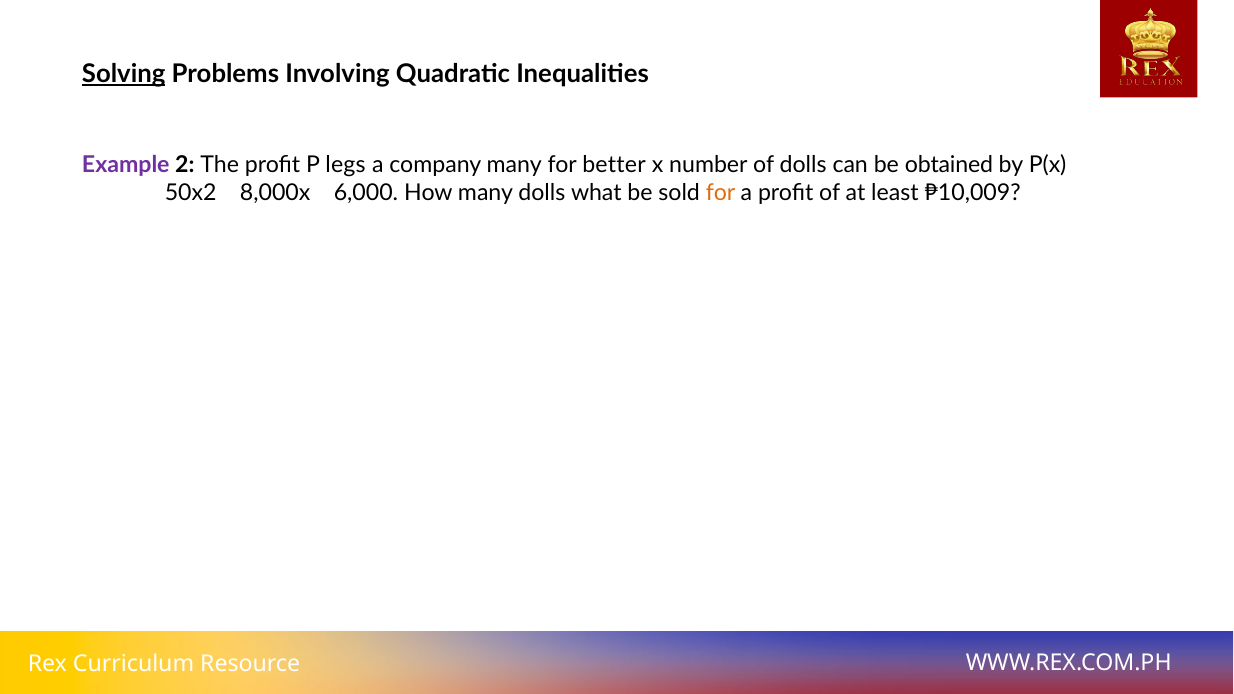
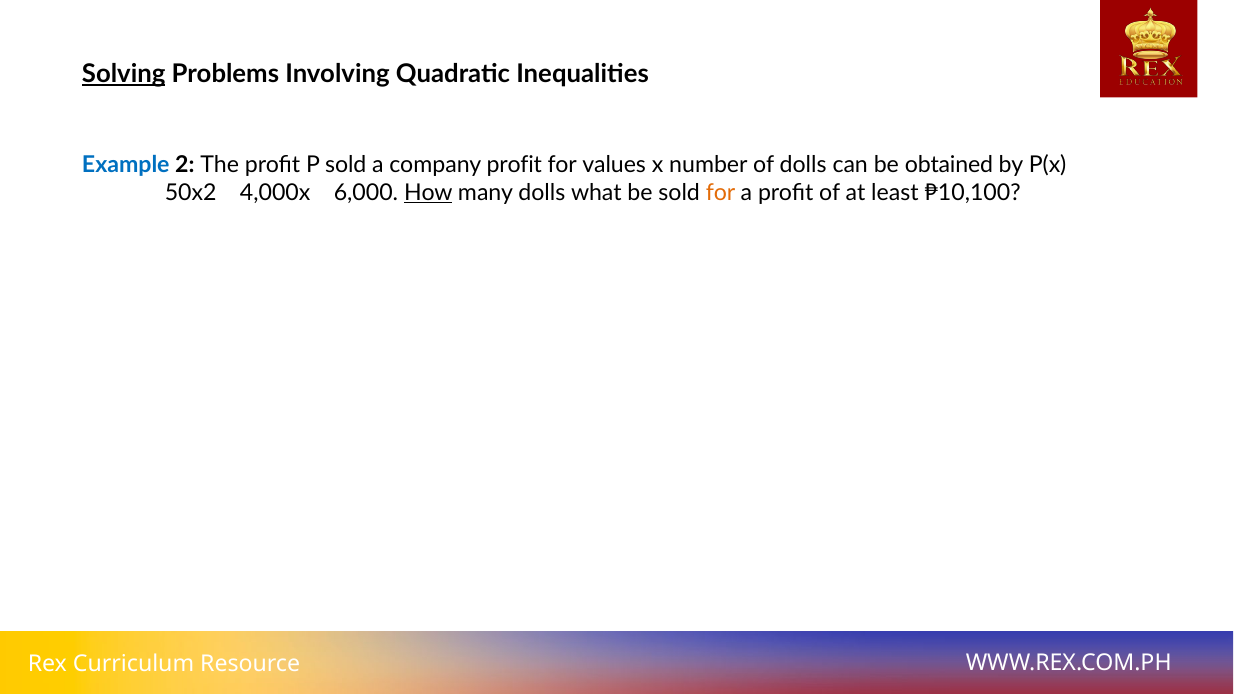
Example colour: purple -> blue (126, 165)
P legs: legs -> sold (346, 165)
company many: many -> profit (514, 165)
better: better -> values (614, 165)
8,000x: 8,000x -> 4,000x (275, 193)
How underline: none -> present (428, 193)
₱10,009: ₱10,009 -> ₱10,100 (973, 193)
